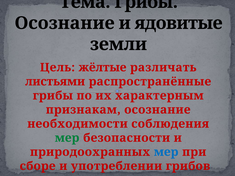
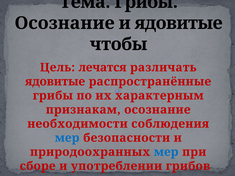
земли: земли -> чтобы (119, 44)
жёлтые: жёлтые -> лечатся (103, 68)
листьями: листьями -> ядовитые (55, 82)
мер colour: green -> blue (67, 138)
